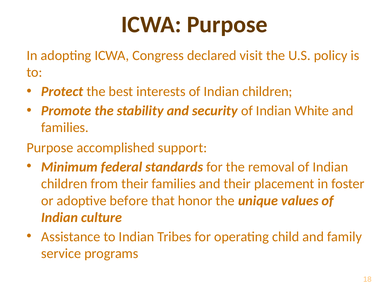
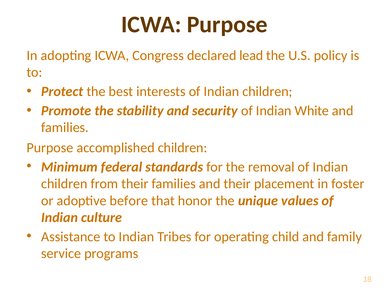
visit: visit -> lead (251, 55)
accomplished support: support -> children (183, 148)
